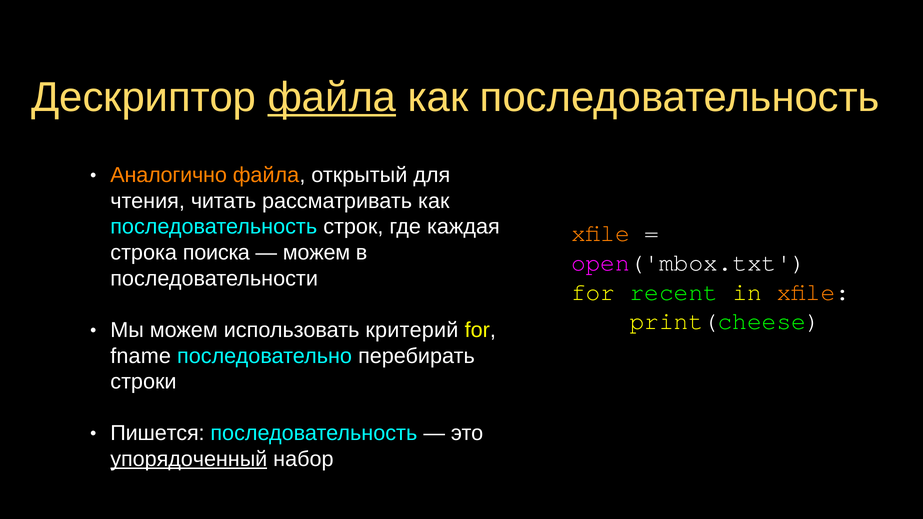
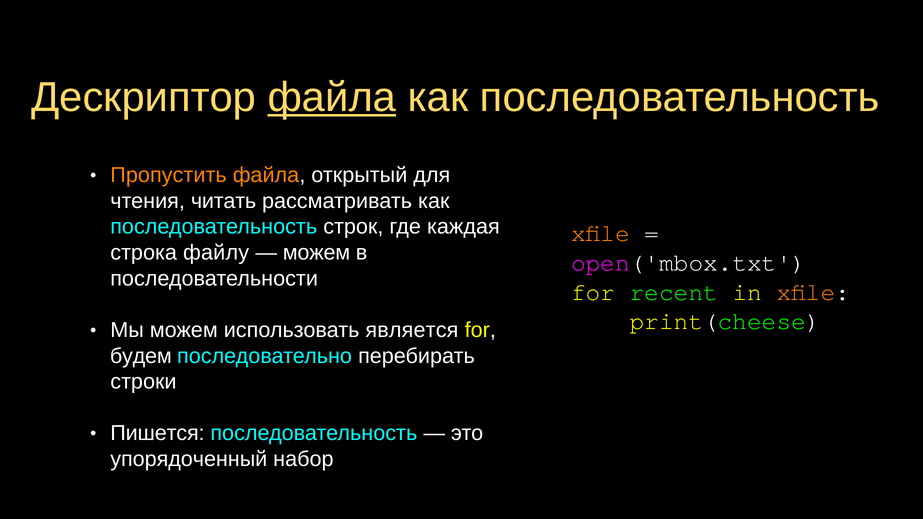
Аналогично: Аналогично -> Пропустить (169, 175)
поиска: поиска -> файлу (216, 253)
критерий: критерий -> является (412, 330)
fname: fname -> будем (141, 356)
упорядоченный underline: present -> none (189, 459)
